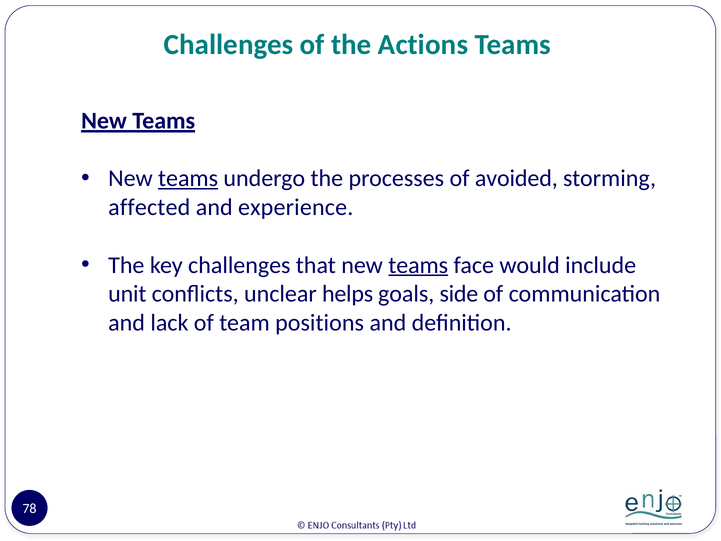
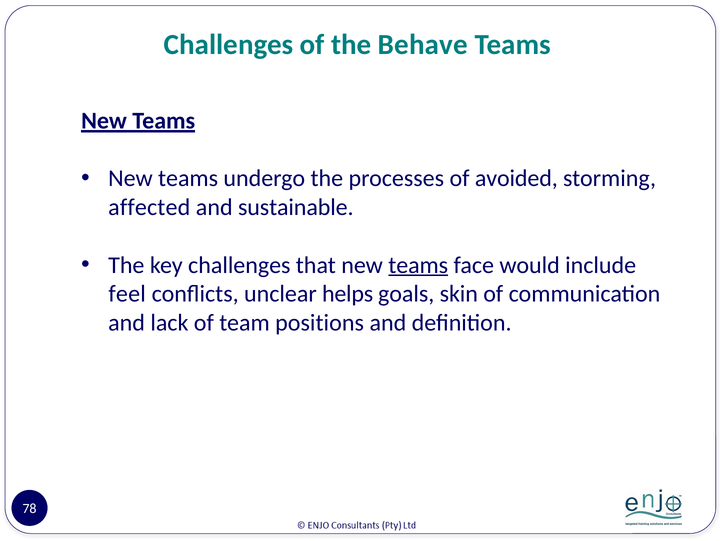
Actions: Actions -> Behave (423, 45)
teams underline: present -> none (188, 178)
experience: experience -> sustainable (296, 207)
unit: unit -> feel (127, 294)
side: side -> skin (459, 294)
